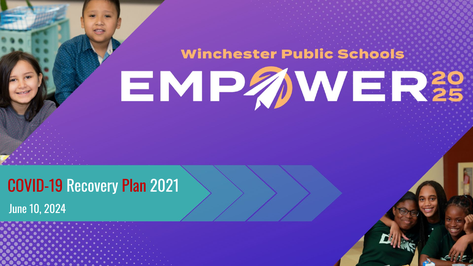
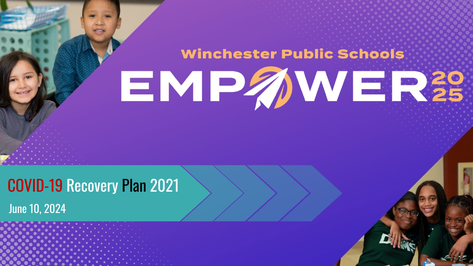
Plan colour: red -> black (134, 187)
